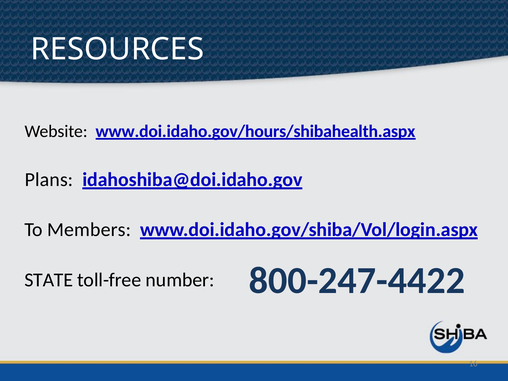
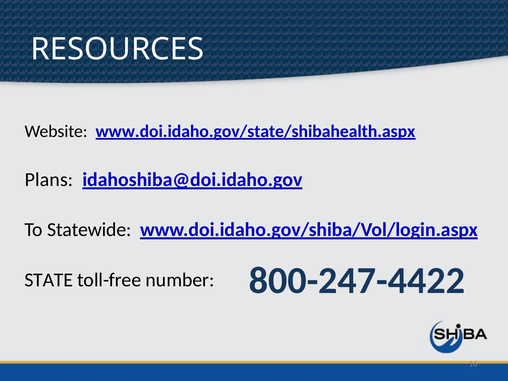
www.doi.idaho.gov/hours/shibahealth.aspx: www.doi.idaho.gov/hours/shibahealth.aspx -> www.doi.idaho.gov/state/shibahealth.aspx (255, 131)
Members: Members -> Statewide (89, 230)
